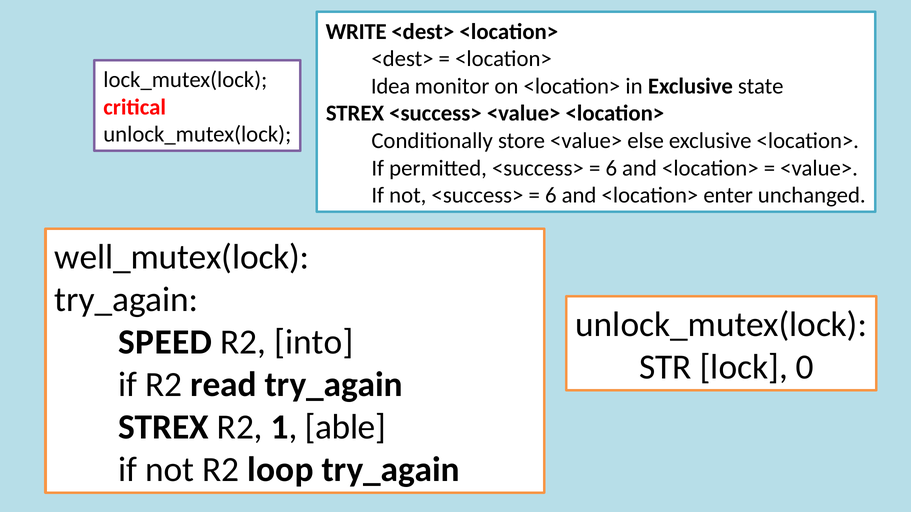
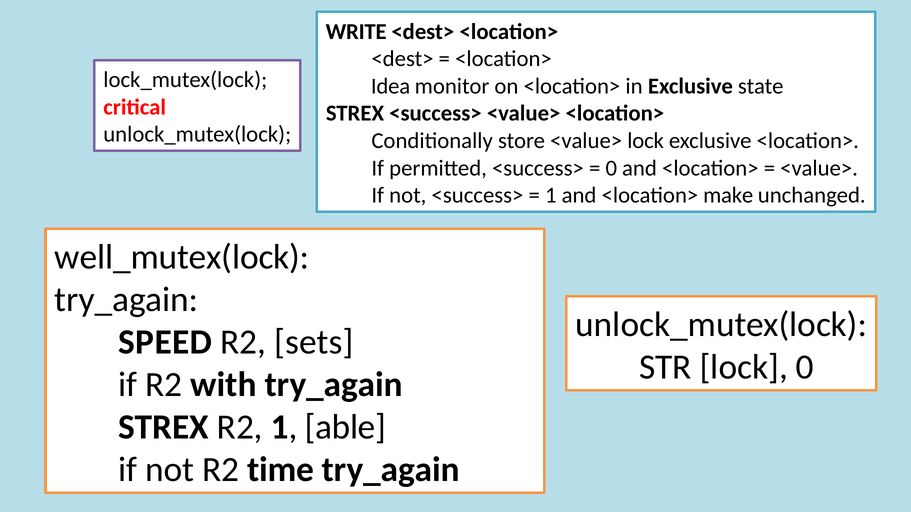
<value> else: else -> lock (646, 141)
6: 6 -> 0 (611, 168)
6: 6 -> 1 (551, 196)
enter: enter -> make (728, 196)
into: into -> sets (314, 342)
read: read -> with (224, 385)
loop: loop -> time (281, 470)
